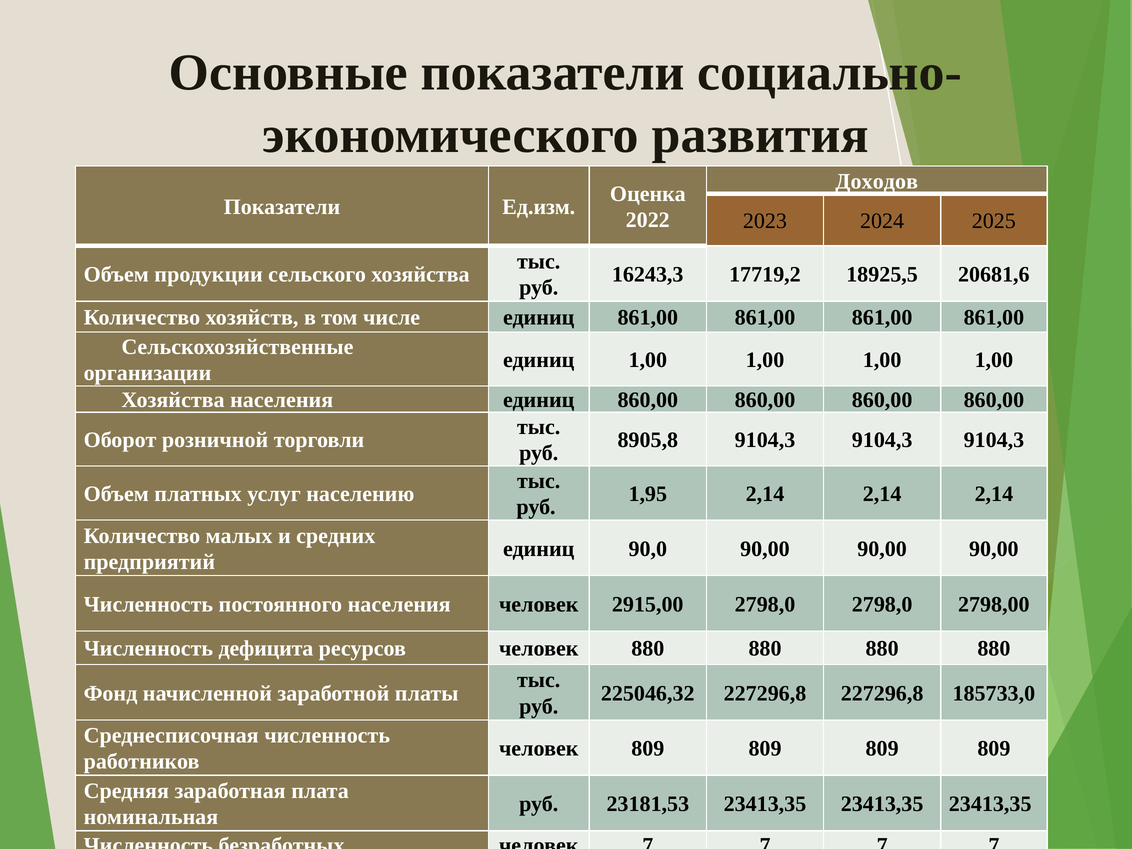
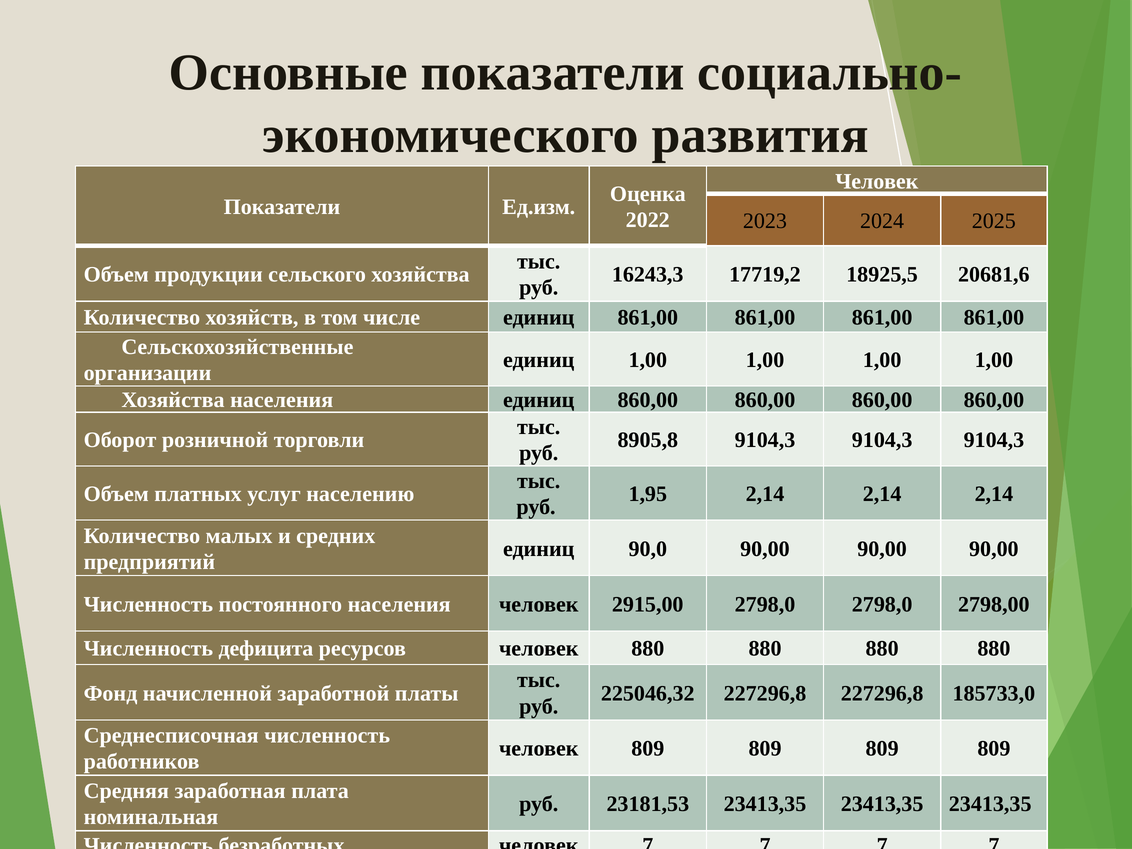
Доходов: Доходов -> Человек (877, 182)
